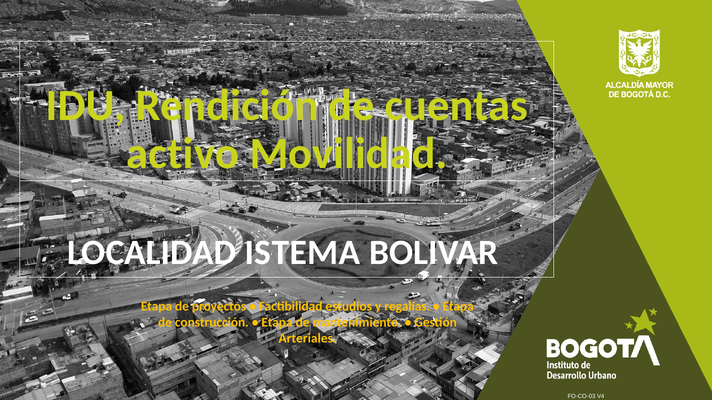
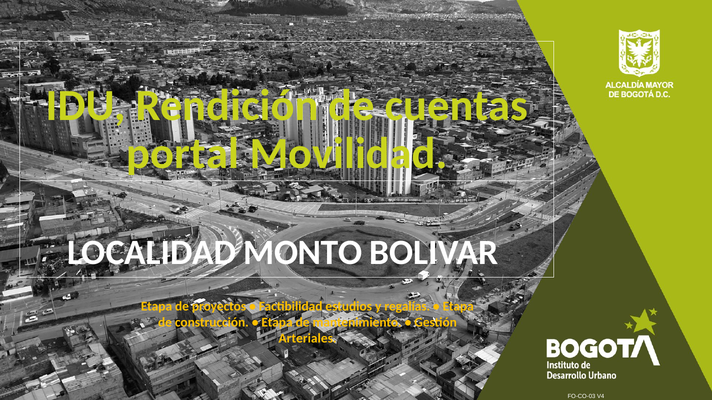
activo: activo -> portal (183, 154)
ISTEMA: ISTEMA -> MONTO (303, 253)
